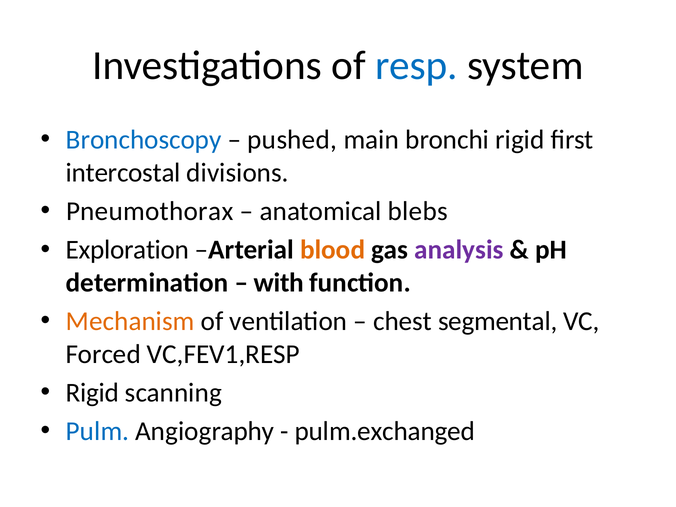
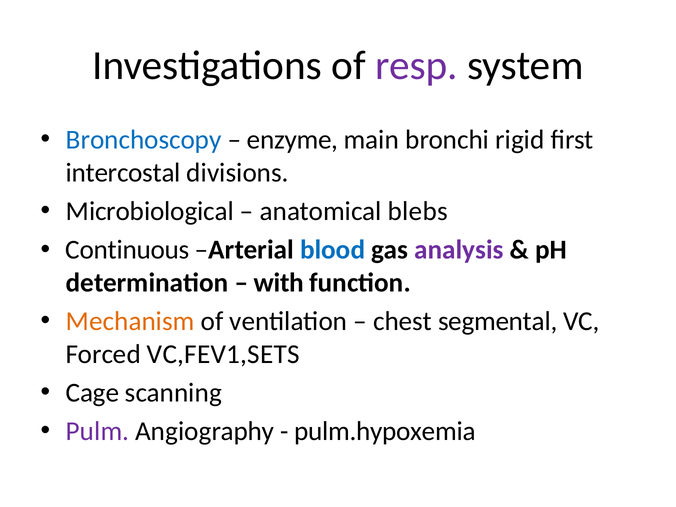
resp colour: blue -> purple (416, 65)
pushed: pushed -> enzyme (293, 140)
Pneumothorax: Pneumothorax -> Microbiological (150, 211)
Exploration: Exploration -> Continuous (127, 250)
blood colour: orange -> blue (333, 250)
VC,FEV1,RESP: VC,FEV1,RESP -> VC,FEV1,SETS (223, 354)
Rigid: Rigid -> Cage (92, 393)
Pulm colour: blue -> purple (98, 431)
pulm.exchanged: pulm.exchanged -> pulm.hypoxemia (385, 431)
